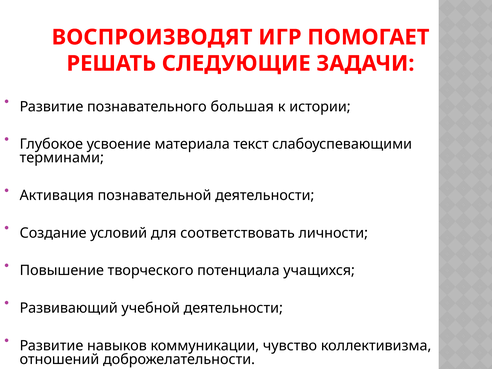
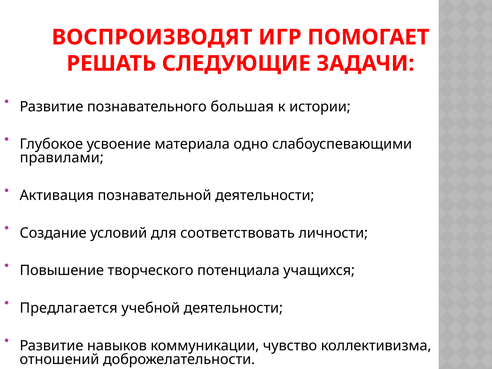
текст: текст -> одно (251, 144)
терминами: терминами -> правилами (62, 158)
Развивающий: Развивающий -> Предлагается (69, 308)
